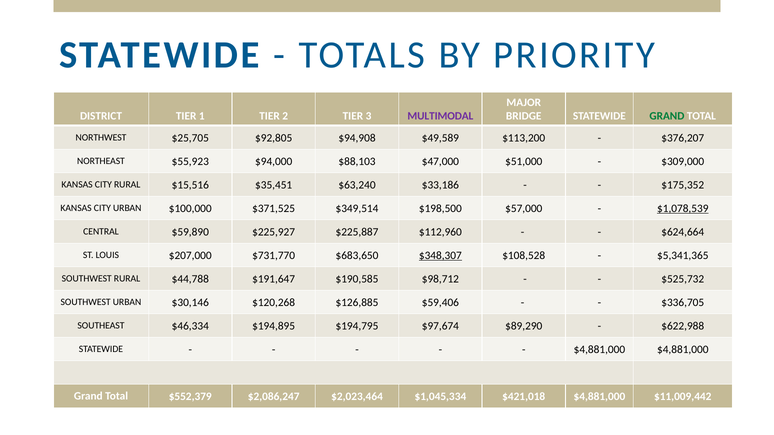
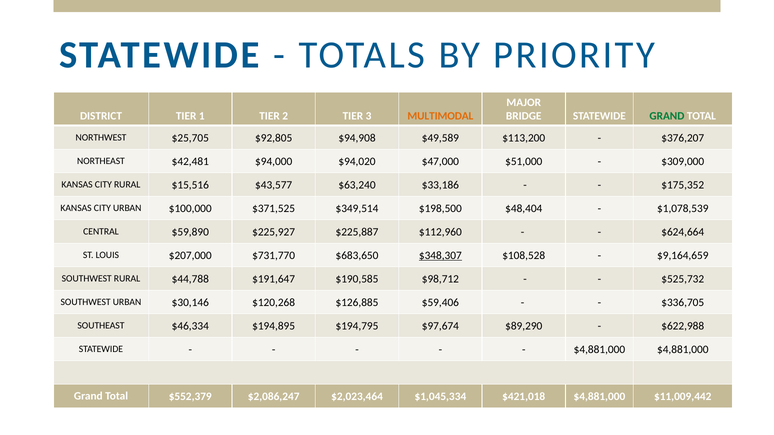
MULTIMODAL colour: purple -> orange (440, 116)
$55,923: $55,923 -> $42,481 (190, 162)
$88,103: $88,103 -> $94,020 (357, 162)
$35,451: $35,451 -> $43,577 (274, 185)
$57,000: $57,000 -> $48,404 (524, 209)
$1,078,539 underline: present -> none (683, 209)
$5,341,365: $5,341,365 -> $9,164,659 (683, 256)
